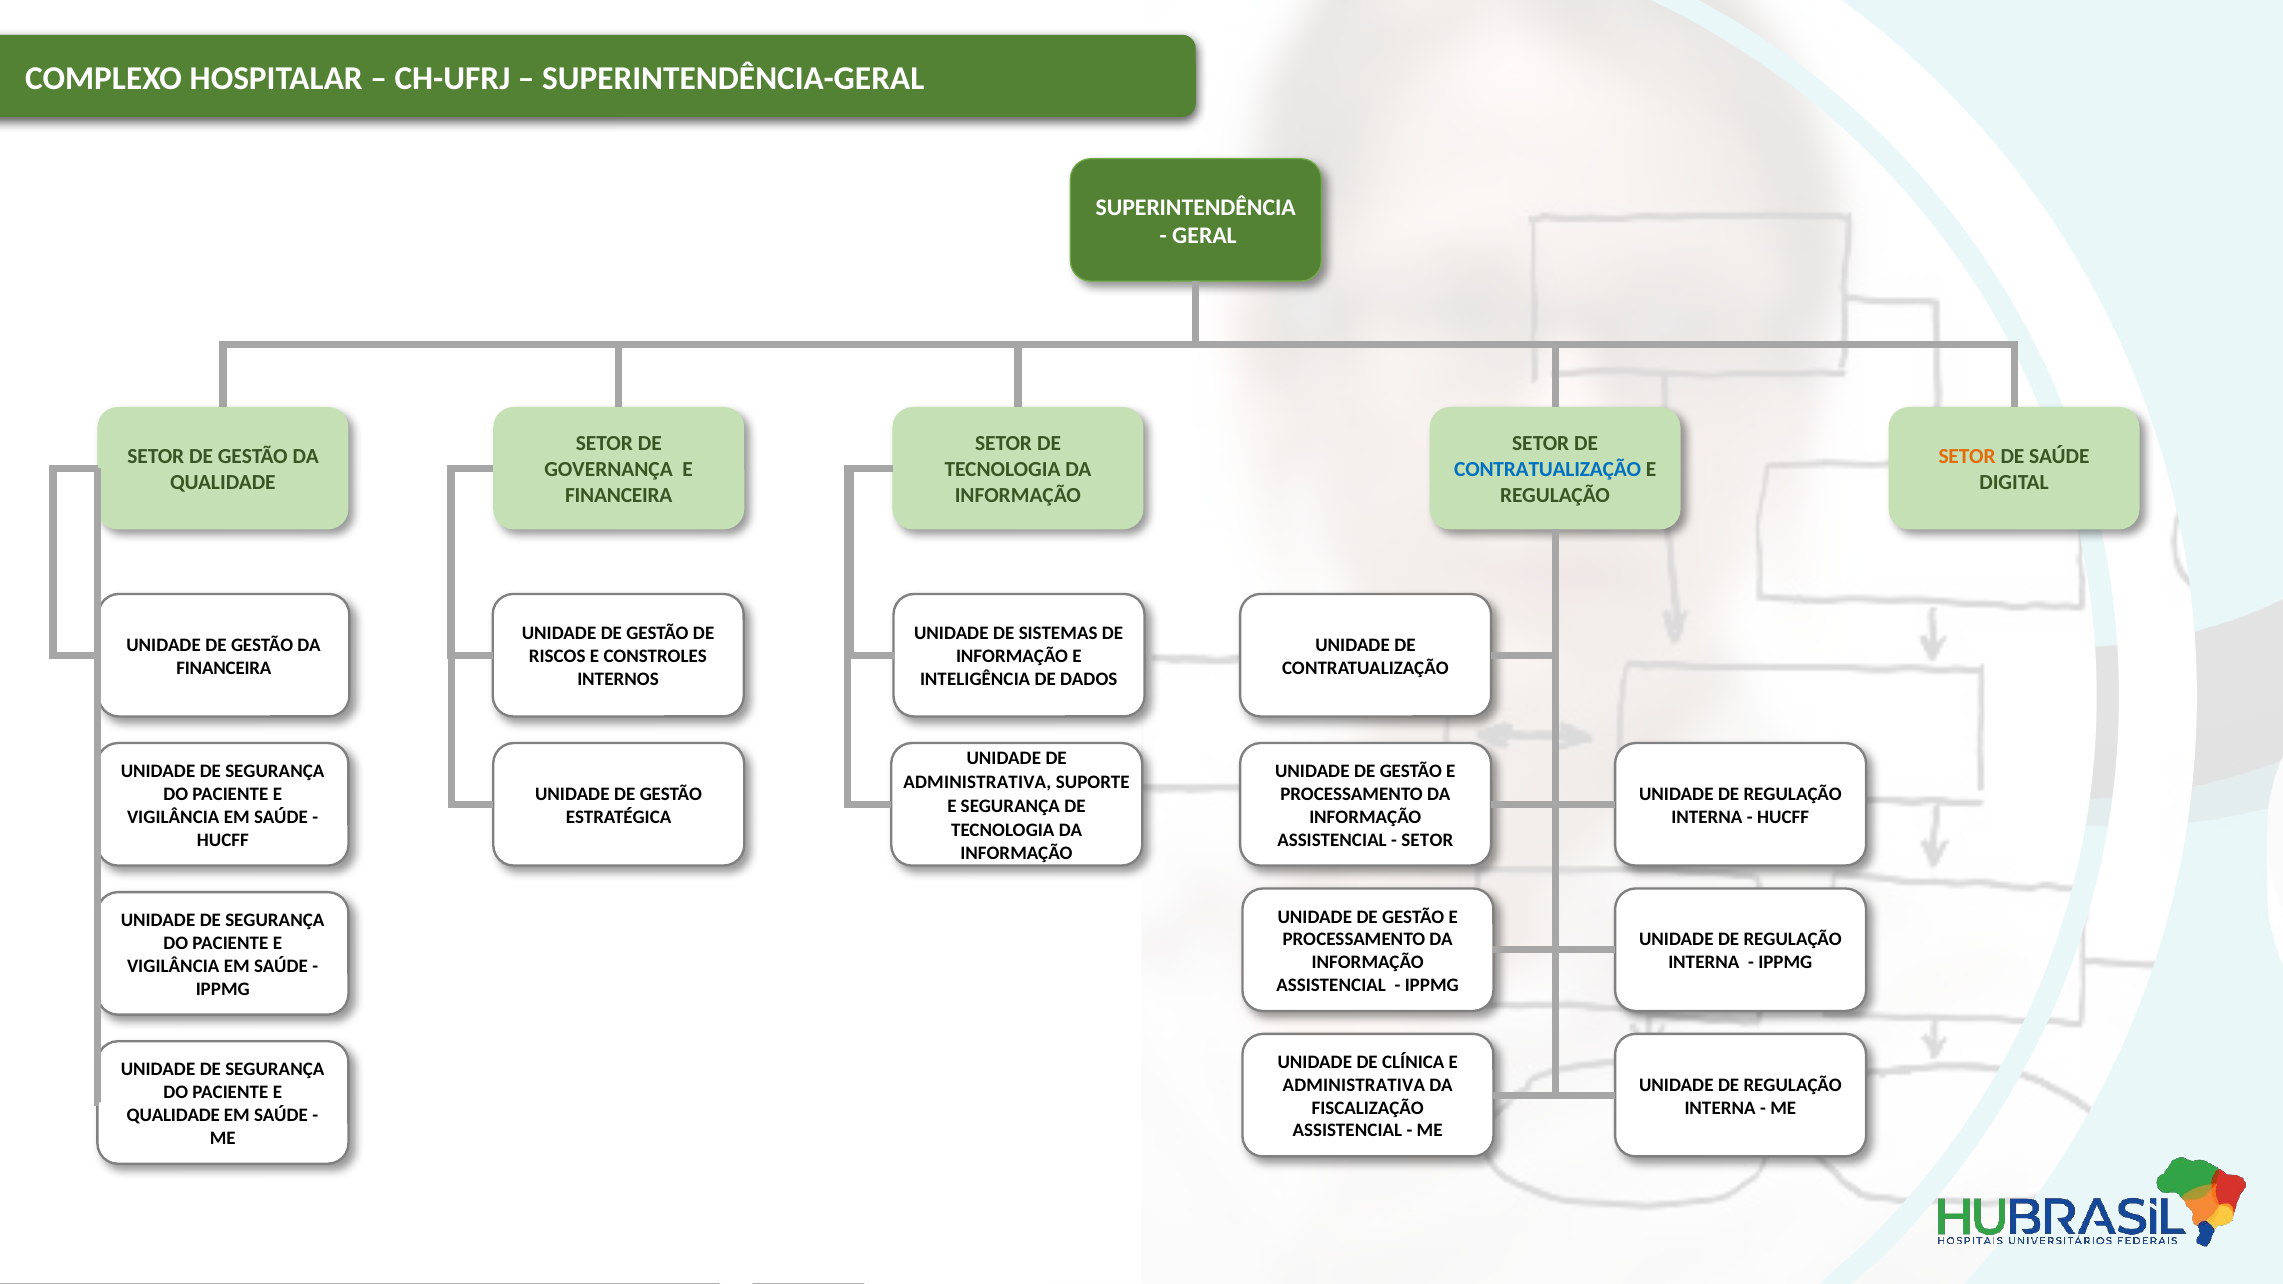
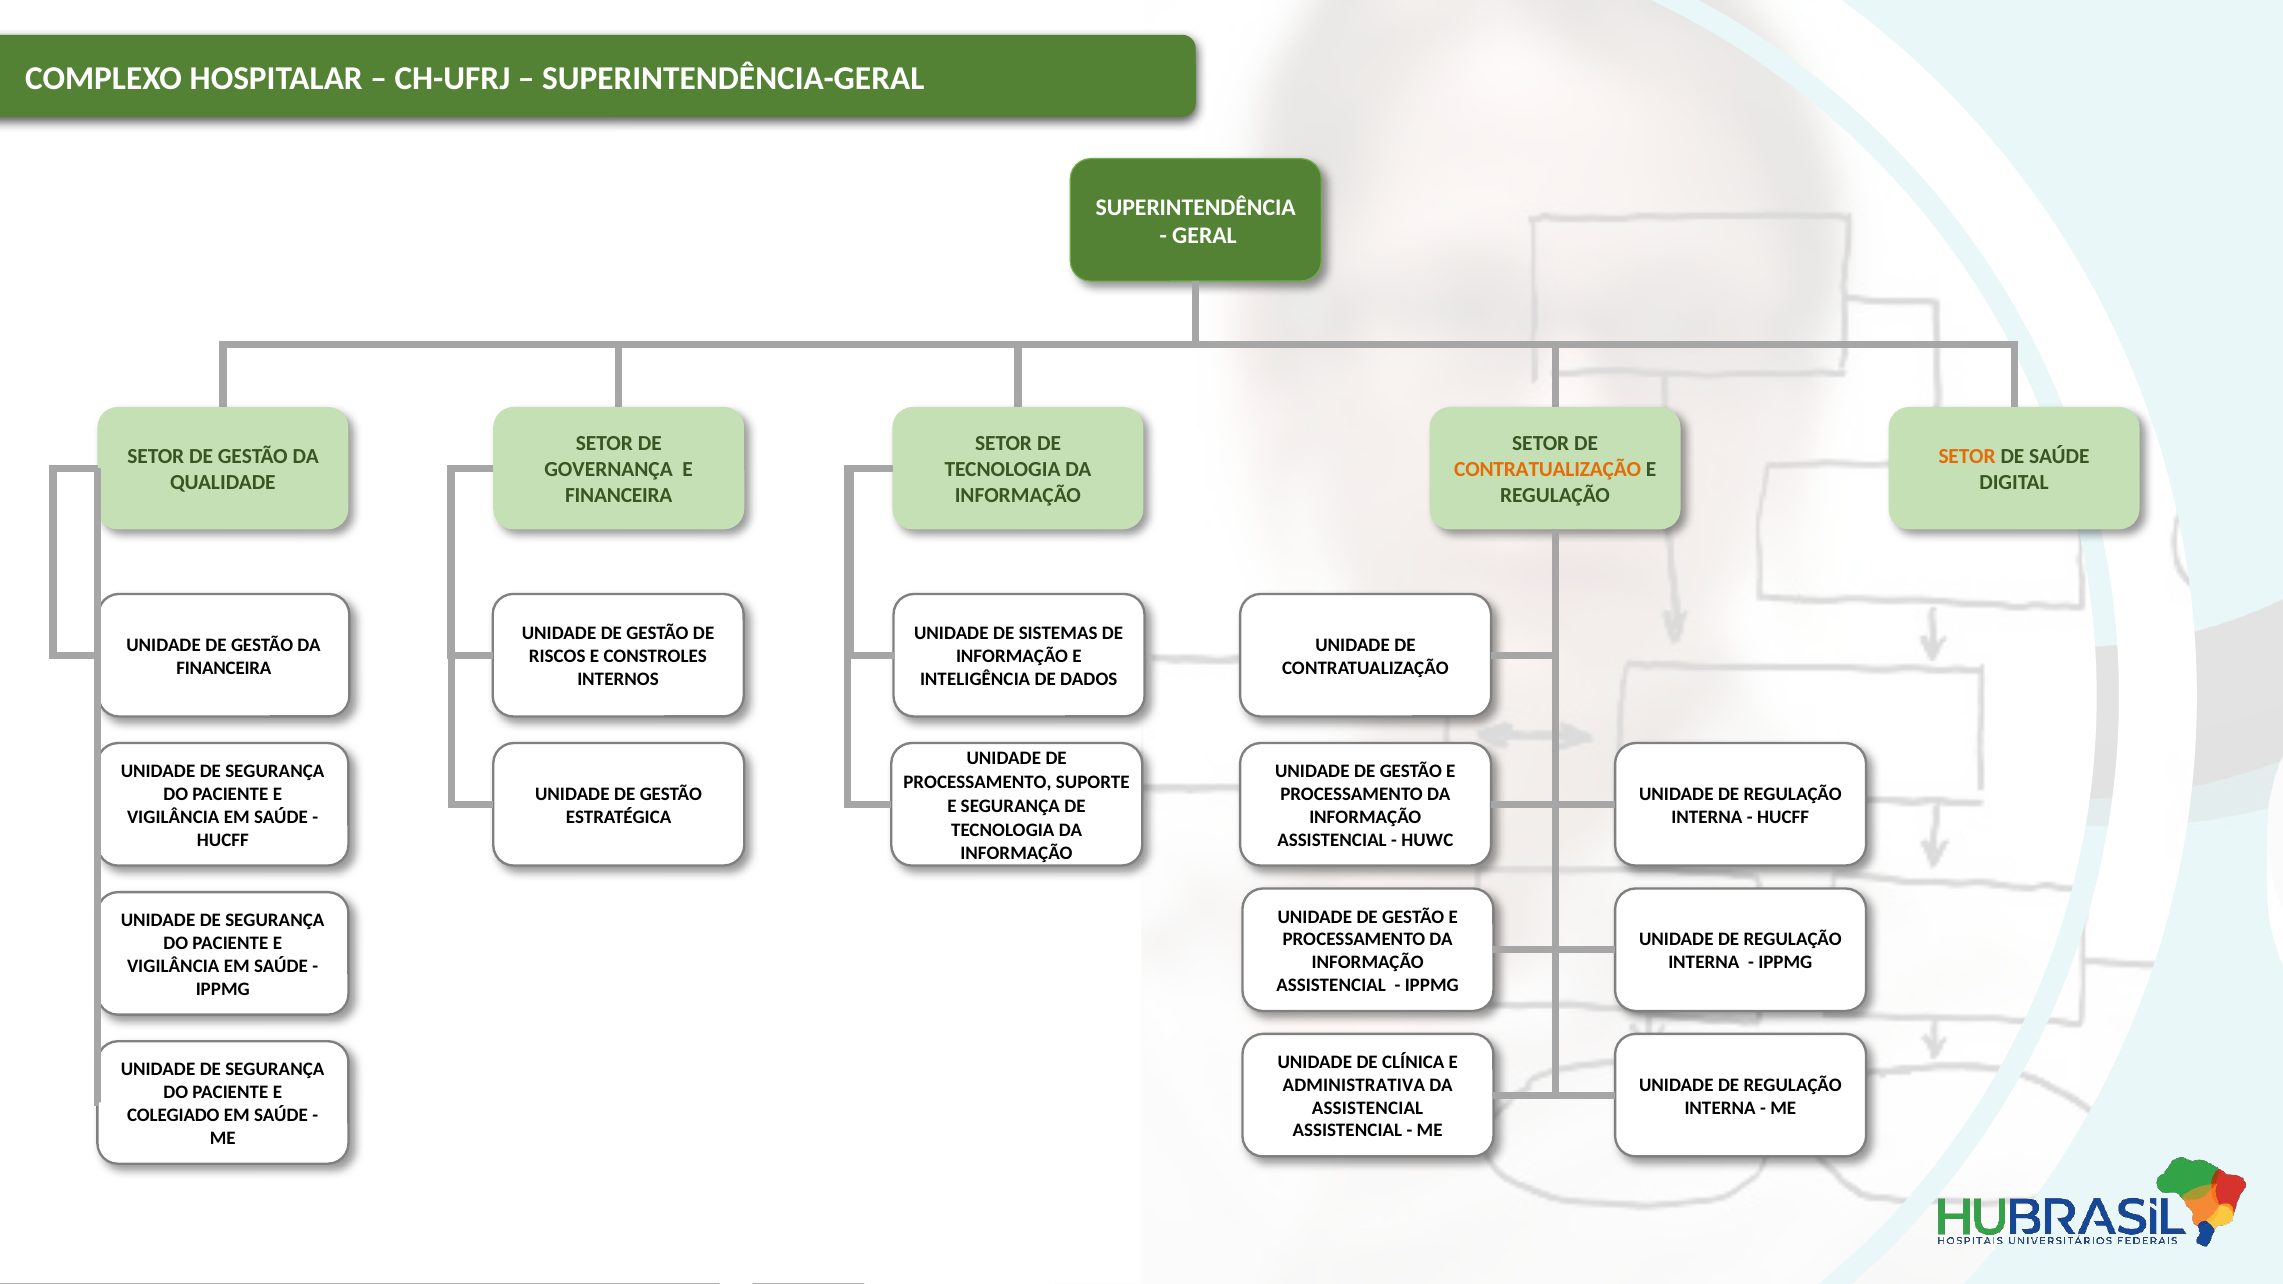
CONTRATUALIZAÇÃO colour: blue -> orange (1548, 470)
ADMINISTRATIVA: ADMINISTRATIVA -> PROCESSAMENTO (977, 782)
SETOR: SETOR -> HUWC (1427, 840)
FISCALIZAÇÃO: FISCALIZAÇÃO -> ASSISTENCIAL (1368, 1108)
QUALIDADE: QUALIDADE -> COLEGIADO (173, 1115)
